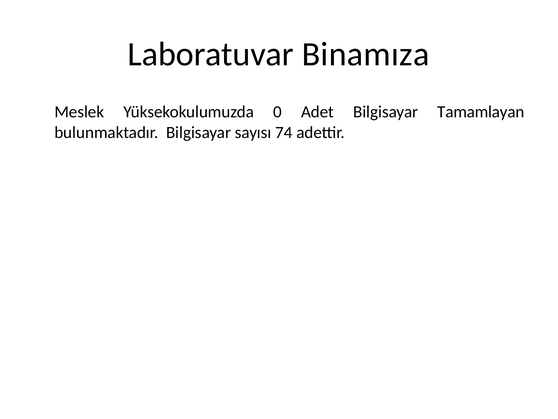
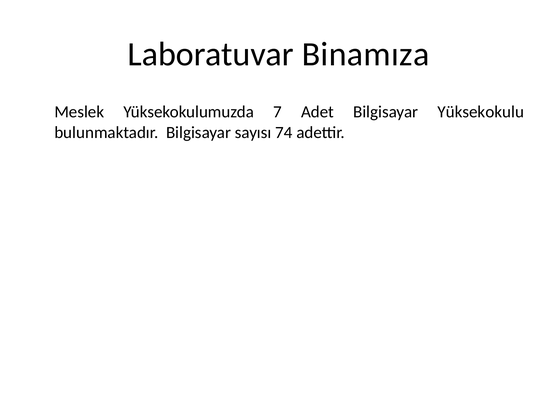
0: 0 -> 7 (278, 112)
Tamamlayan: Tamamlayan -> Yüksekokulu (481, 112)
